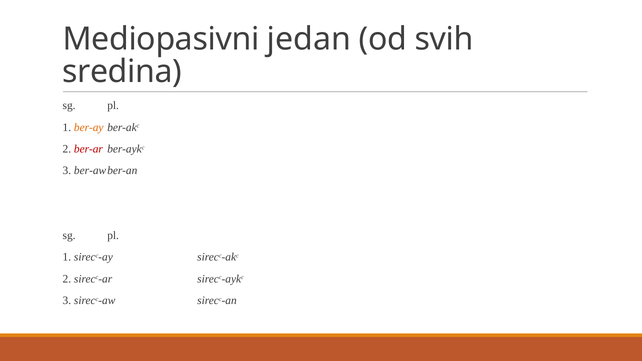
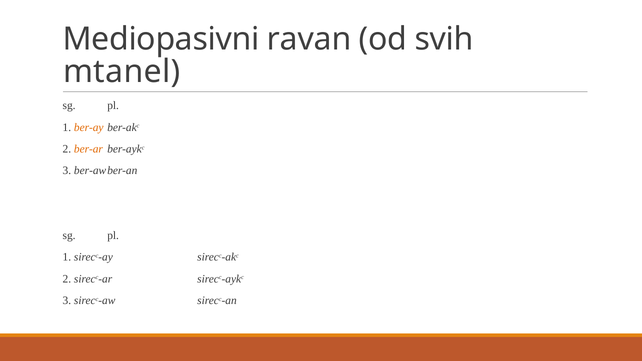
jedan: jedan -> ravan (309, 39)
sredina: sredina -> mtanel (122, 72)
ber-ar colour: red -> orange (88, 149)
